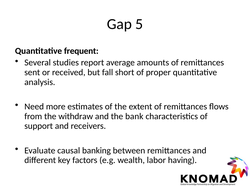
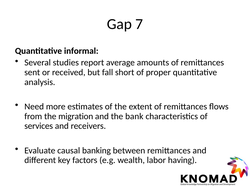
5: 5 -> 7 (139, 24)
frequent: frequent -> informal (81, 51)
withdraw: withdraw -> migration (76, 117)
support: support -> services (39, 126)
